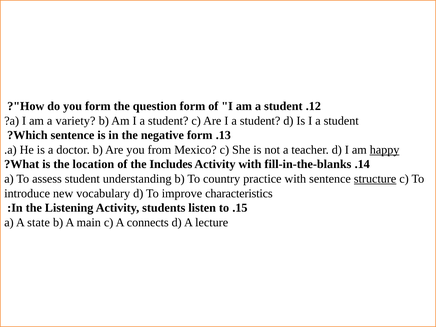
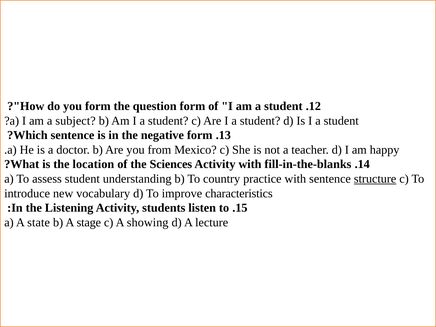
variety: variety -> subject (76, 121)
happy underline: present -> none (385, 150)
Includes: Includes -> Sciences (171, 164)
main: main -> stage (89, 222)
connects: connects -> showing (148, 222)
